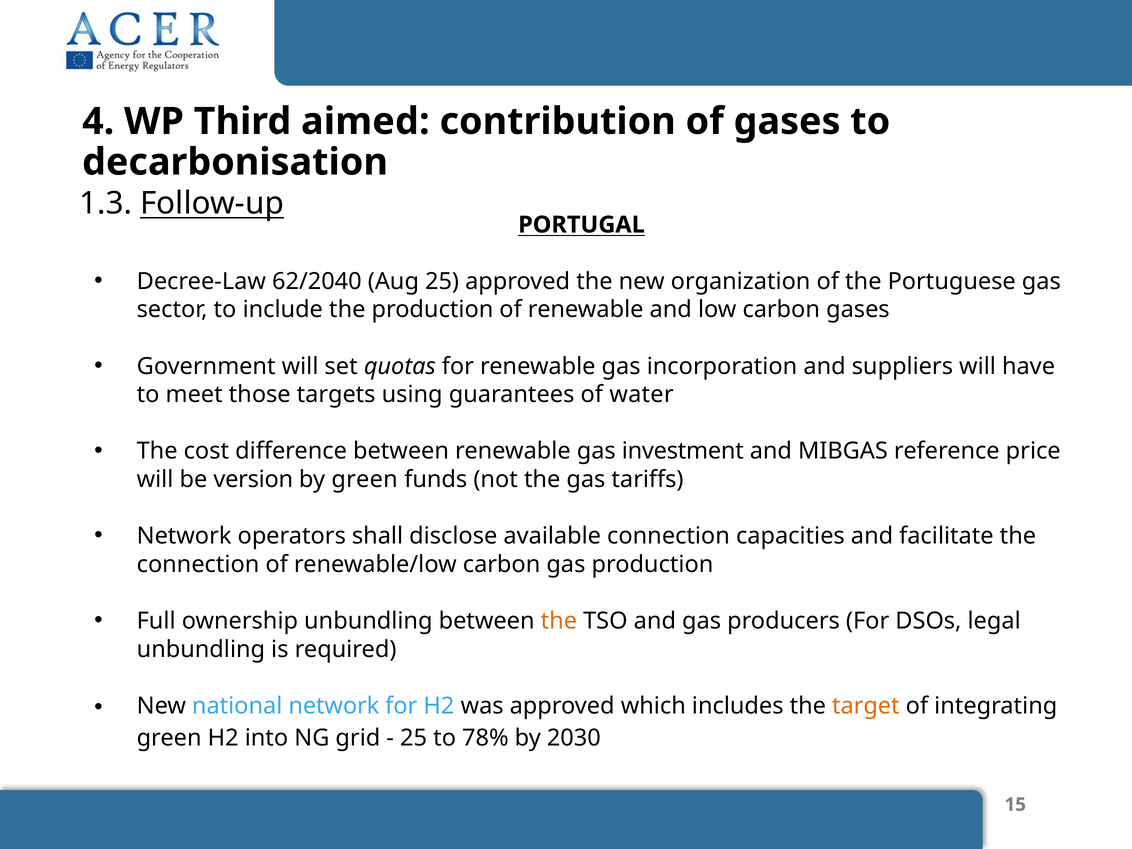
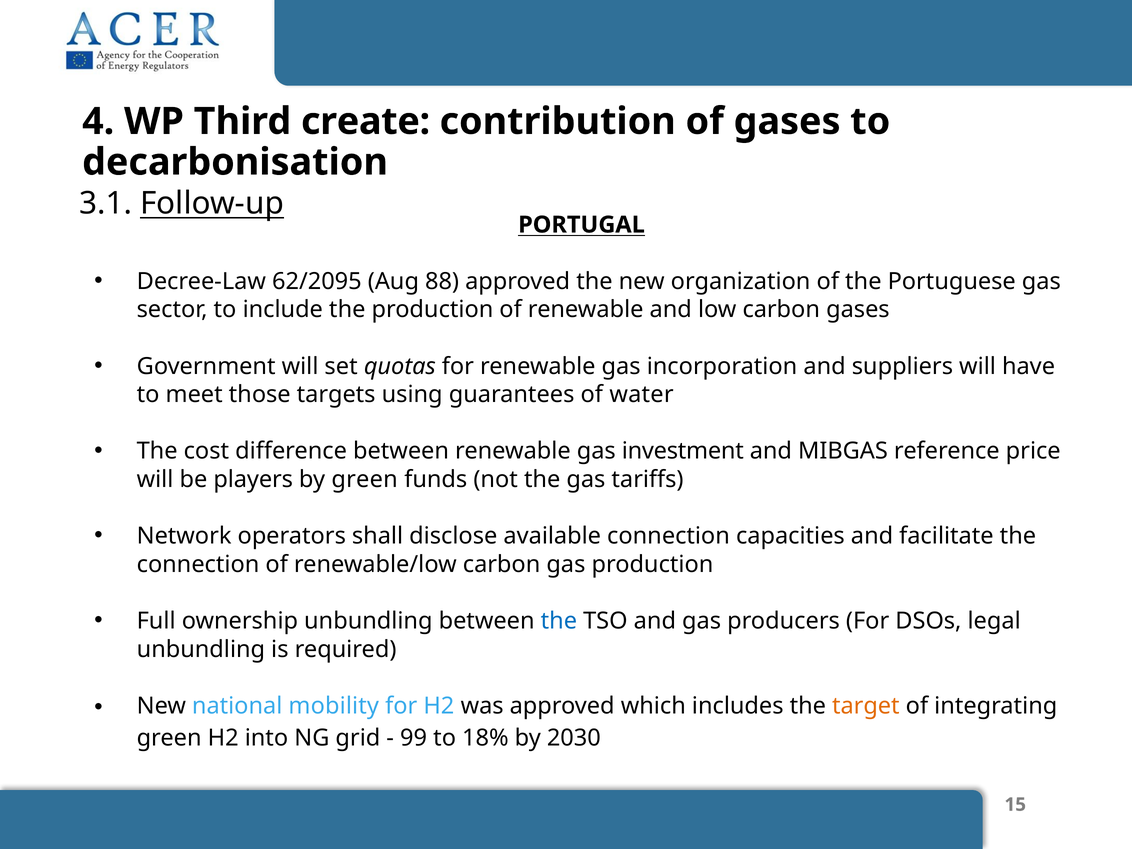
aimed: aimed -> create (366, 121)
1.3: 1.3 -> 3.1 (106, 203)
62/2040: 62/2040 -> 62/2095 (317, 281)
Aug 25: 25 -> 88 (442, 281)
version: version -> players (253, 479)
the colour: orange -> blue (559, 621)
national network: network -> mobility (334, 706)
25: 25 -> 99 (414, 738)
78%: 78% -> 18% (485, 738)
